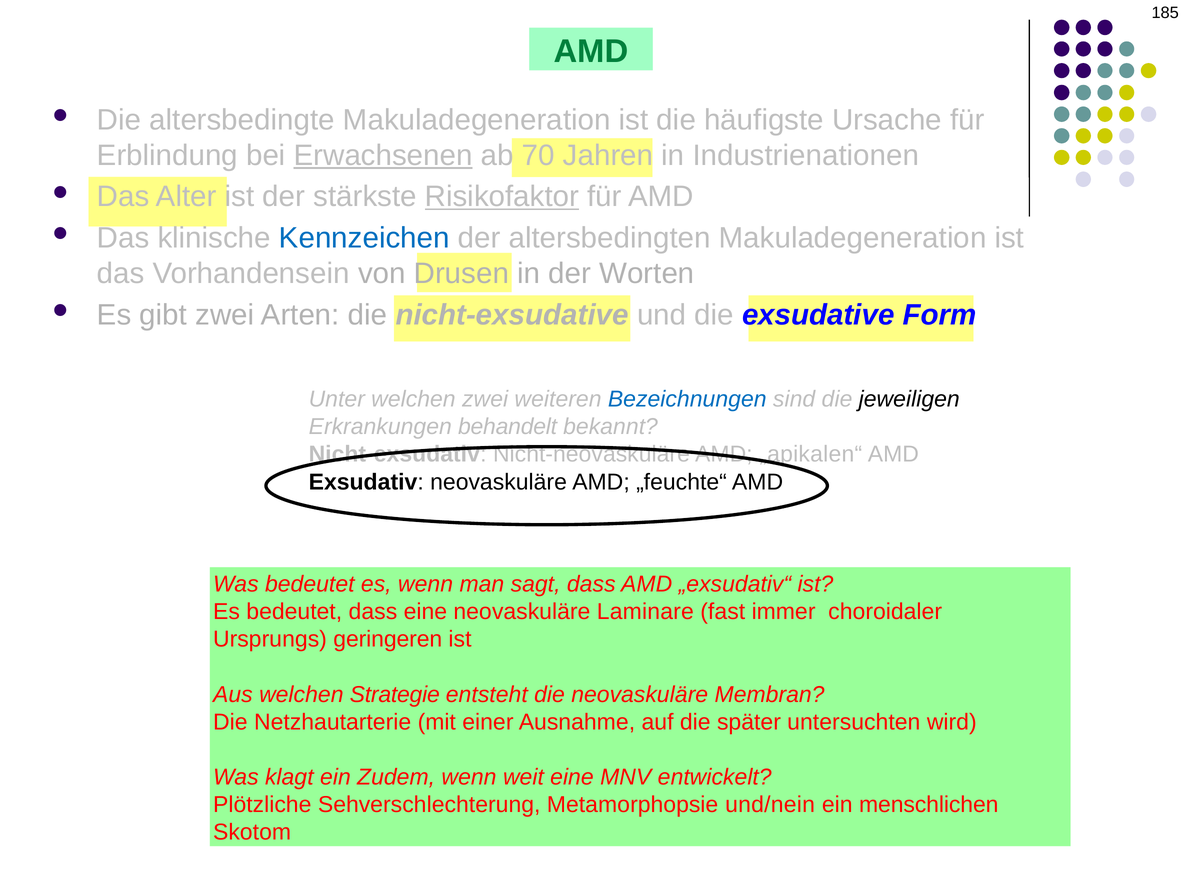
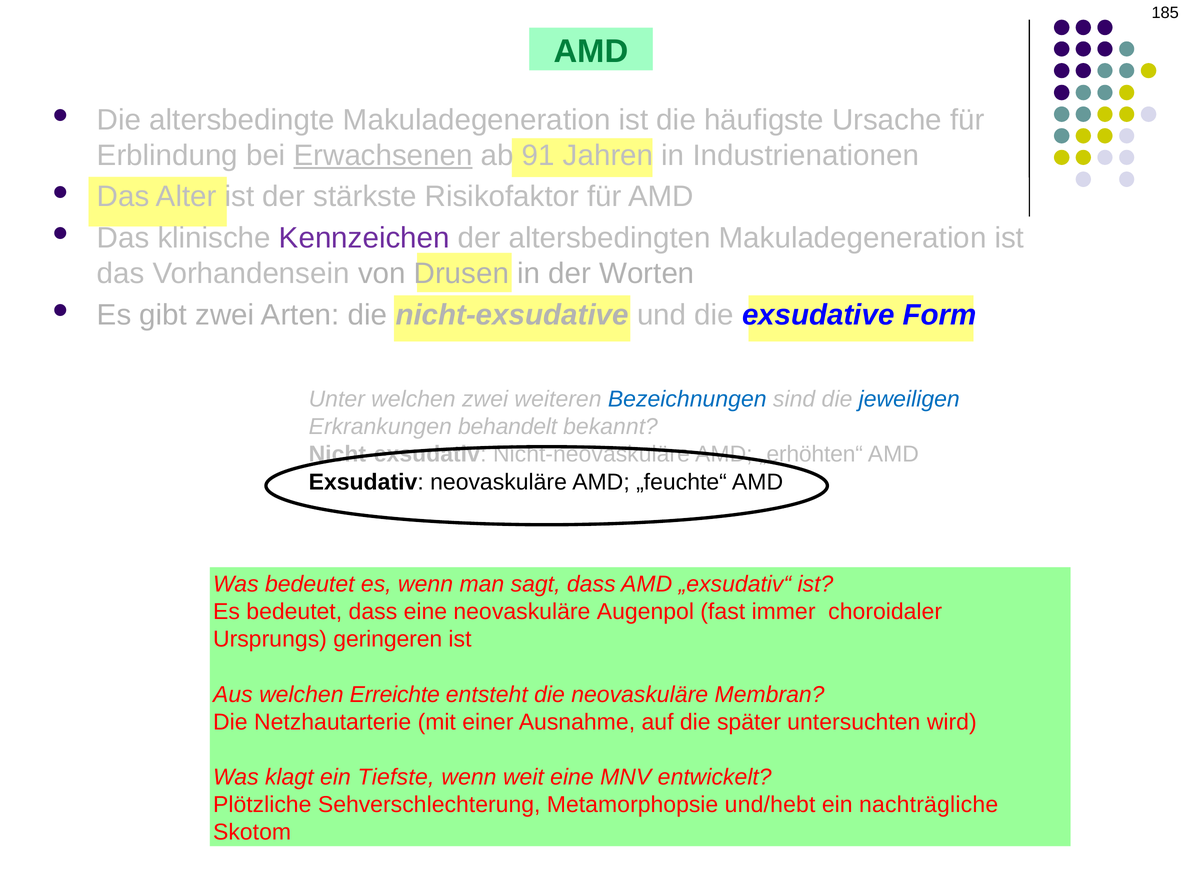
70: 70 -> 91 (538, 155)
Risikofaktor underline: present -> none (502, 197)
Kennzeichen colour: blue -> purple (364, 238)
jeweiligen colour: black -> blue (909, 399)
„apikalen“: „apikalen“ -> „erhöhten“ (811, 455)
Laminare: Laminare -> Augenpol (645, 612)
Strategie: Strategie -> Erreichte (395, 695)
Zudem: Zudem -> Tiefste (396, 778)
und/nein: und/nein -> und/hebt (770, 805)
menschlichen: menschlichen -> nachträgliche (929, 805)
